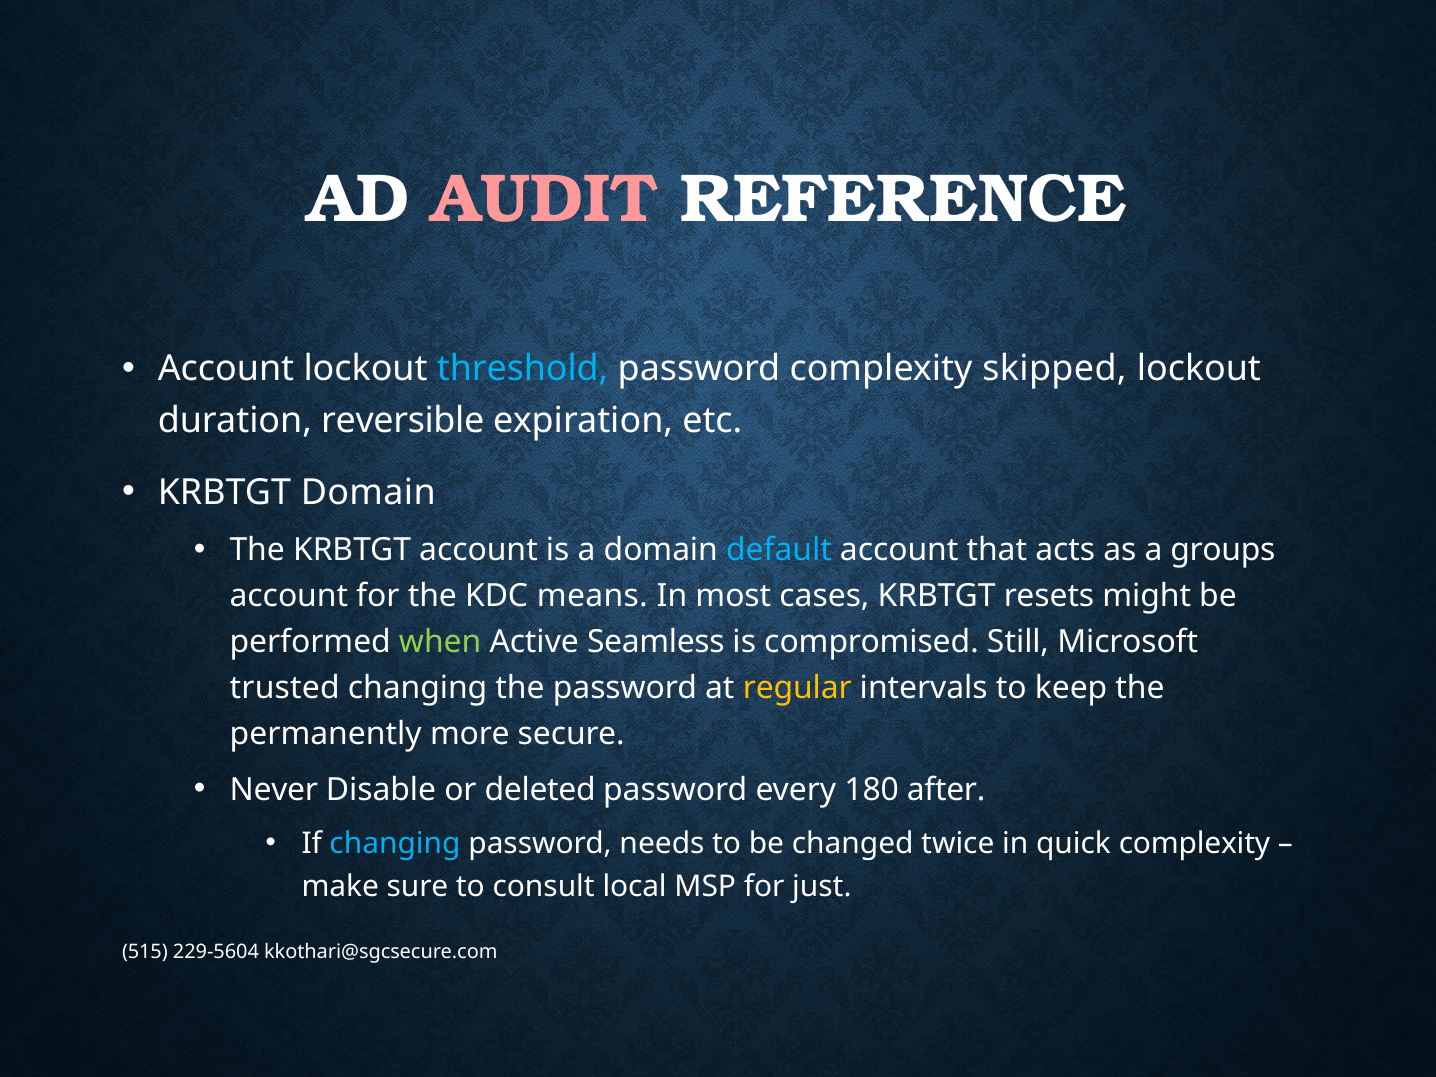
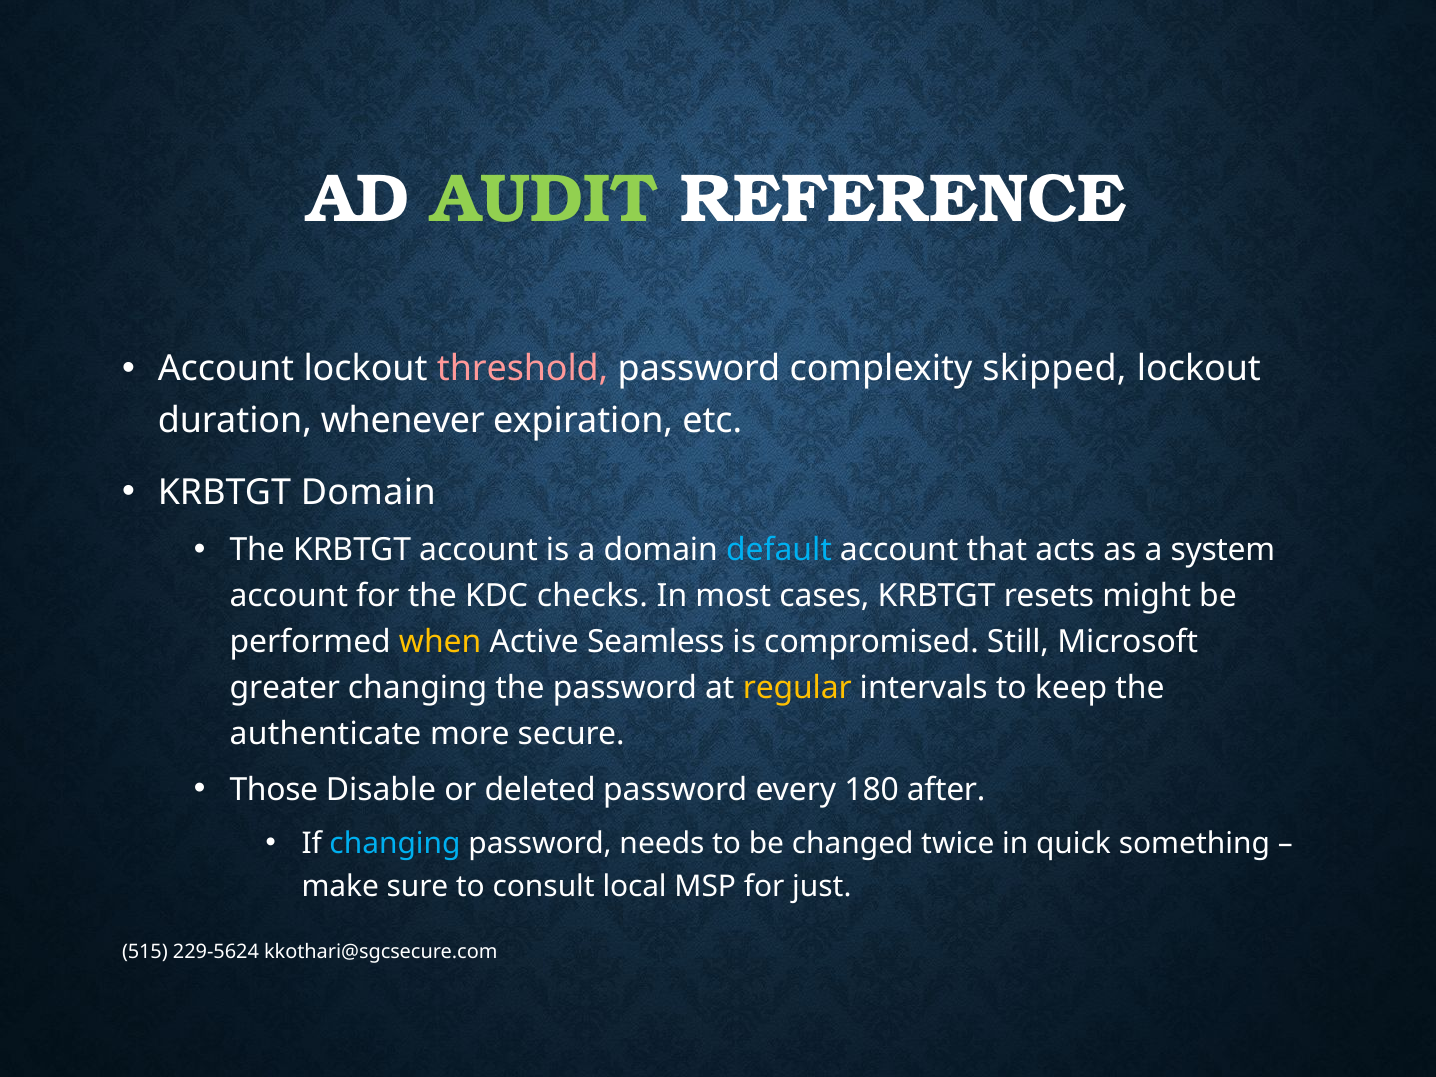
AUDIT colour: pink -> light green (545, 199)
threshold colour: light blue -> pink (523, 369)
reversible: reversible -> whenever (403, 421)
groups: groups -> system (1223, 550)
means: means -> checks (592, 596)
when colour: light green -> yellow (440, 642)
trusted: trusted -> greater (285, 688)
permanently: permanently -> authenticate (326, 734)
Never: Never -> Those (274, 790)
quick complexity: complexity -> something (1194, 844)
229-5604: 229-5604 -> 229-5624 (216, 952)
